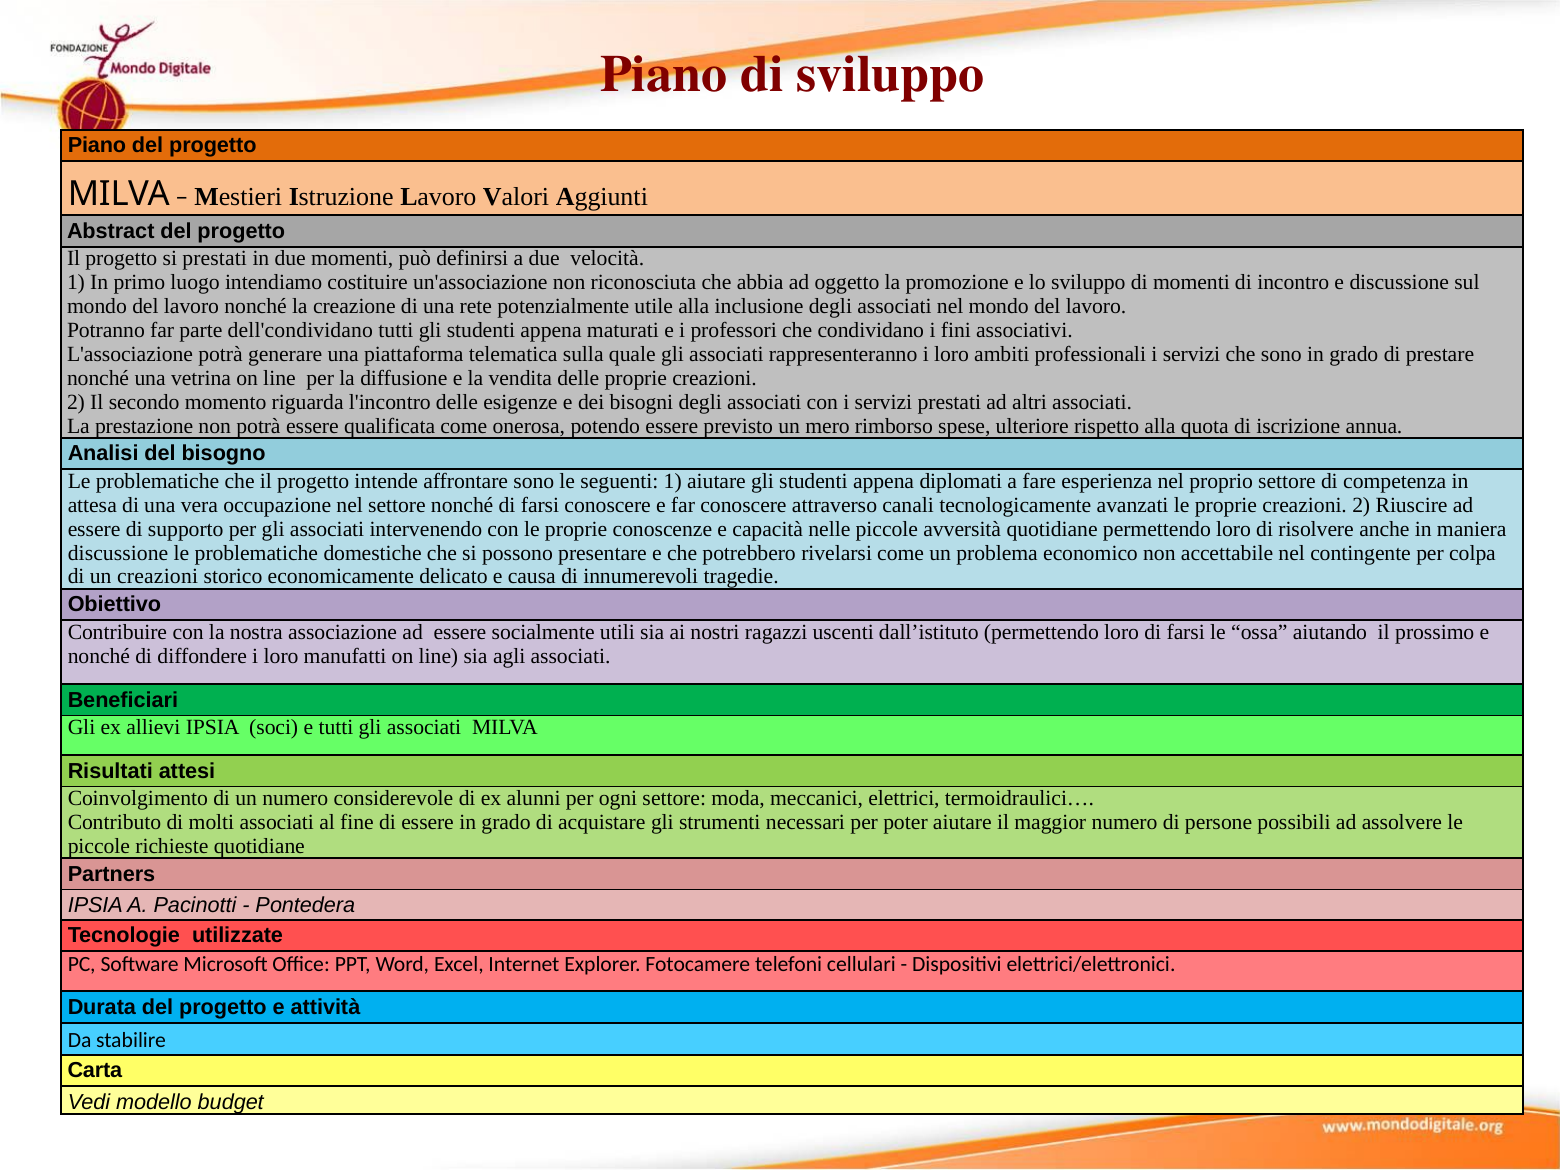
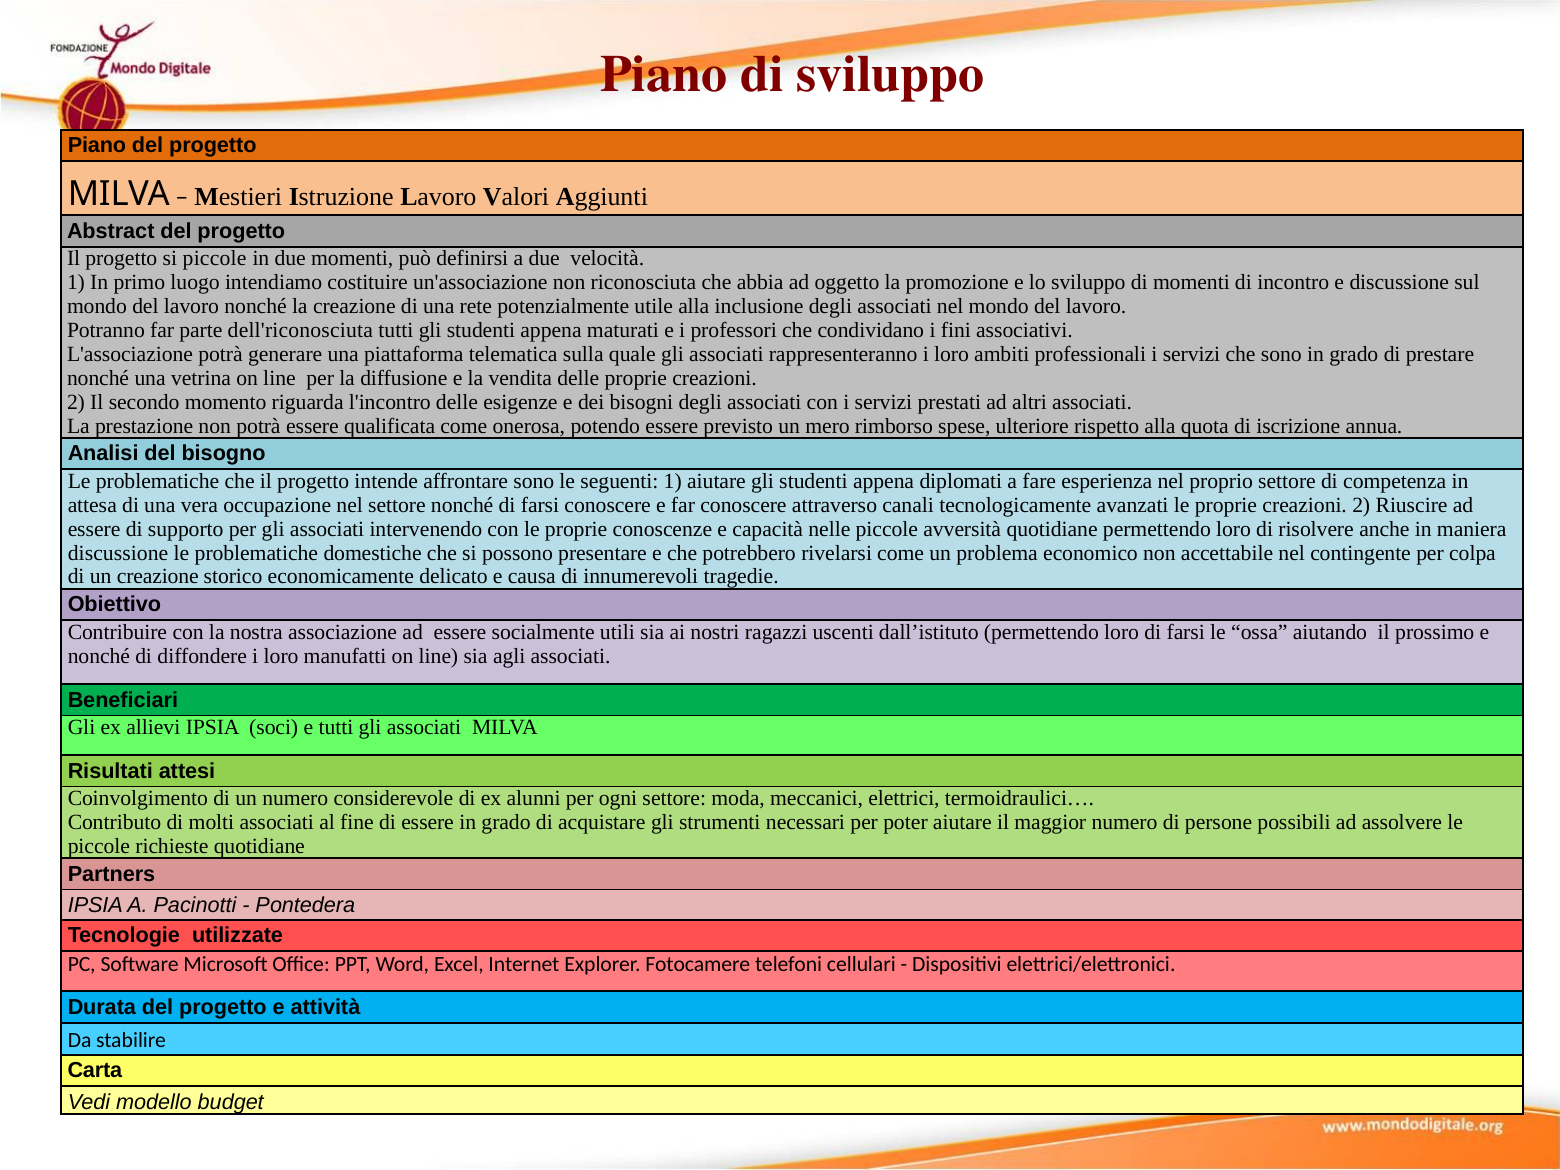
si prestati: prestati -> piccole (215, 259)
dell'condividano: dell'condividano -> dell'riconosciuta (300, 330)
un creazioni: creazioni -> creazione (158, 577)
